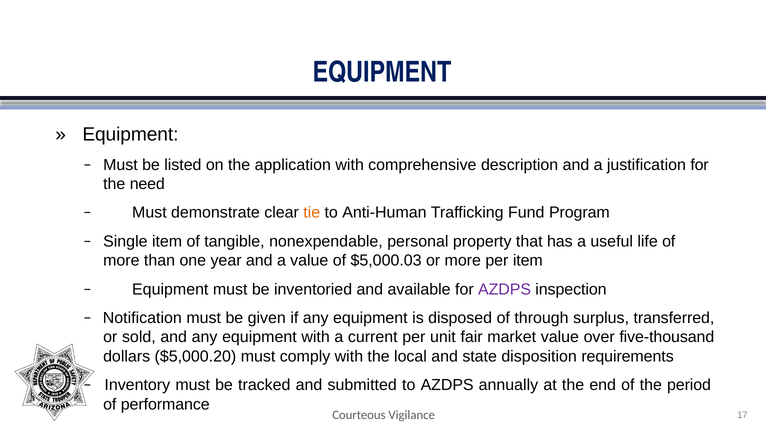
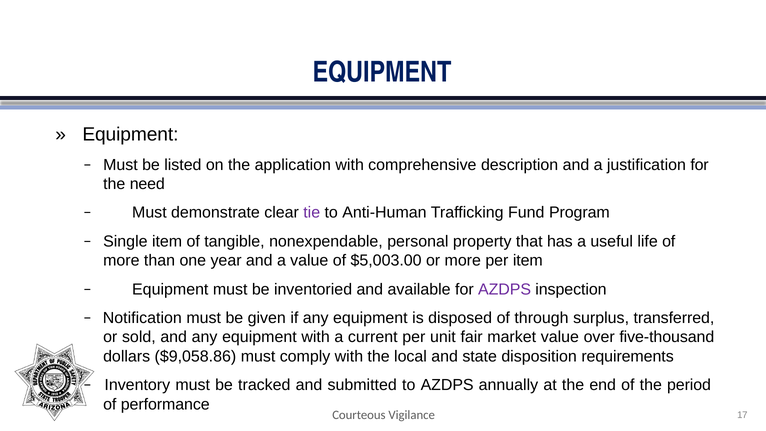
tie colour: orange -> purple (312, 213)
$5,000.03: $5,000.03 -> $5,003.00 (386, 260)
$5,000.20: $5,000.20 -> $9,058.86 (195, 356)
